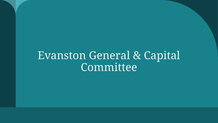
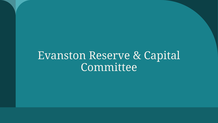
General: General -> Reserve (110, 55)
